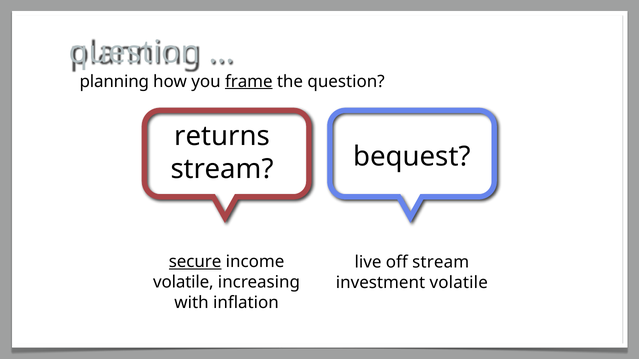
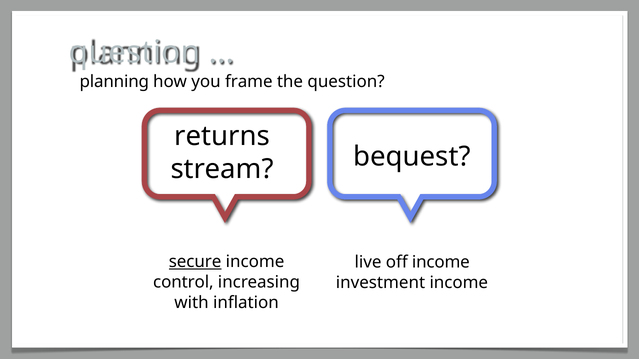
frame underline: present -> none (249, 82)
off stream: stream -> income (441, 262)
volatile: volatile -> control (183, 283)
investment volatile: volatile -> income (459, 283)
